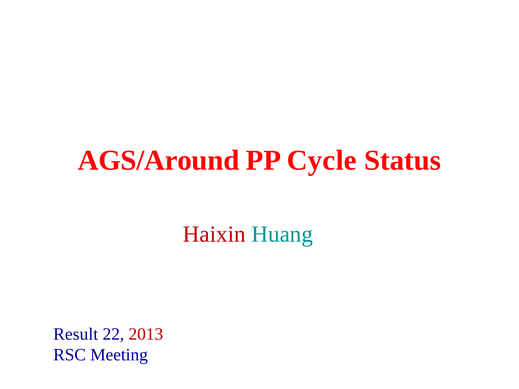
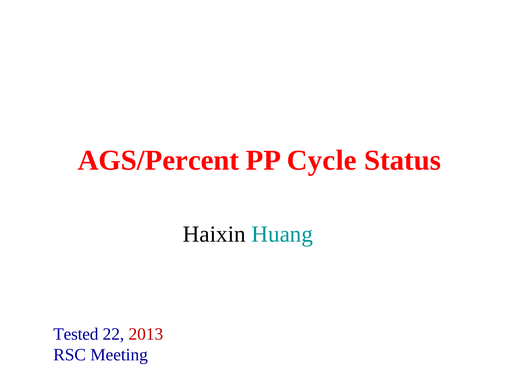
AGS/Around: AGS/Around -> AGS/Percent (158, 160)
Haixin colour: red -> black (214, 234)
Result: Result -> Tested (76, 334)
